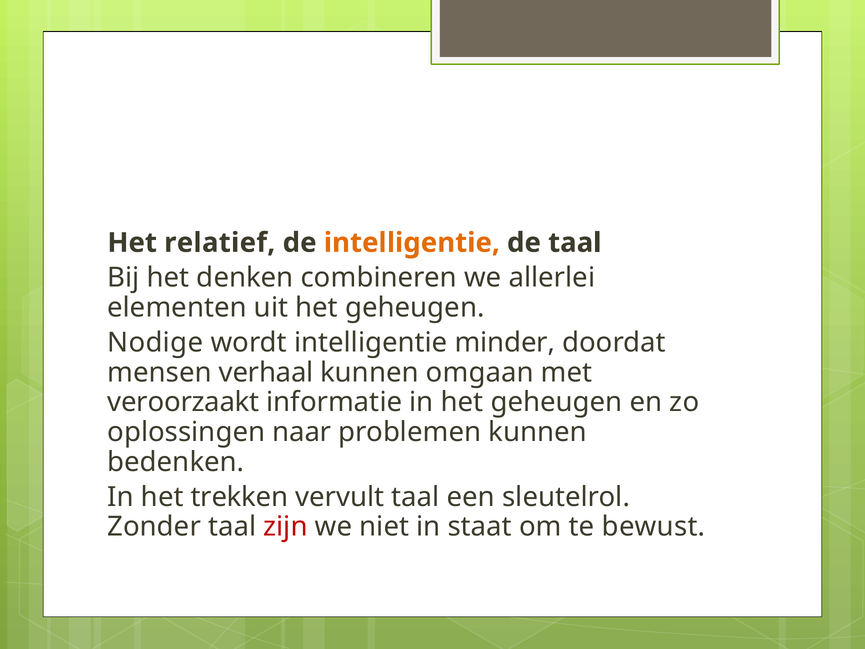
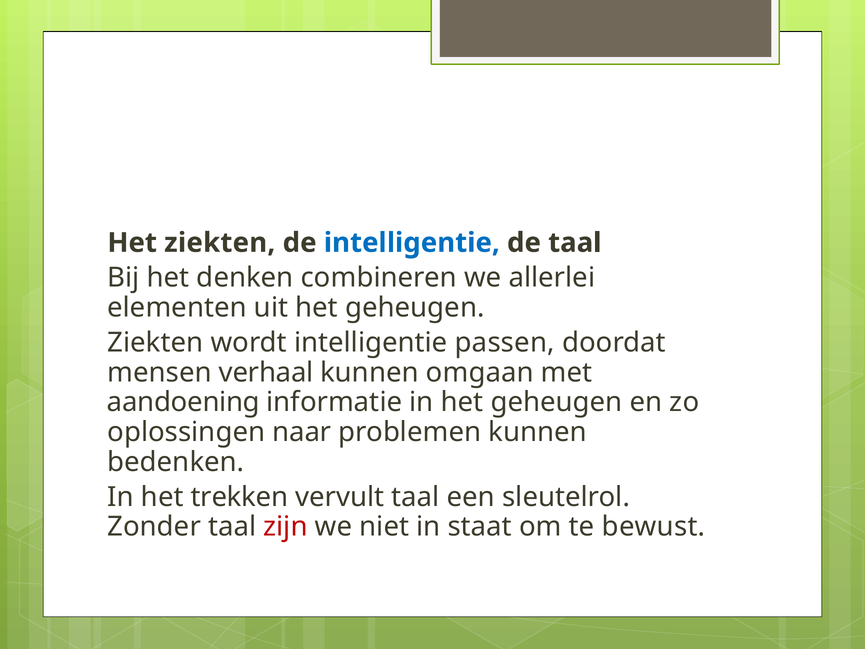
Het relatief: relatief -> ziekten (220, 243)
intelligentie colour: orange -> blue (412, 243)
Nodige: Nodige -> Ziekten (155, 343)
minder: minder -> passen (505, 343)
veroorzaakt: veroorzaakt -> aandoening (183, 402)
